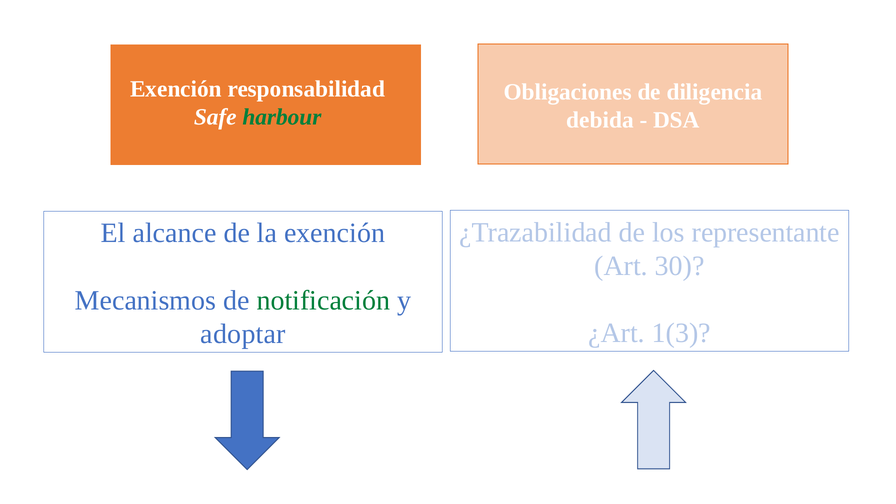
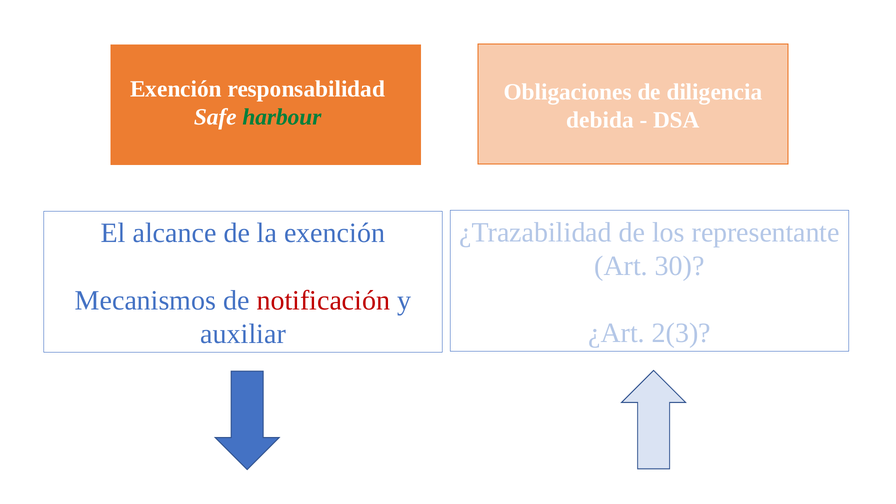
notificación colour: green -> red (323, 300)
1(3: 1(3 -> 2(3 (681, 333)
adoptar: adoptar -> auxiliar (243, 334)
